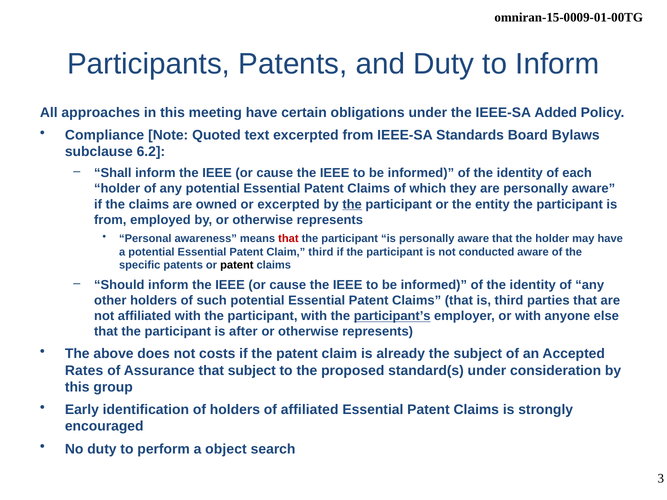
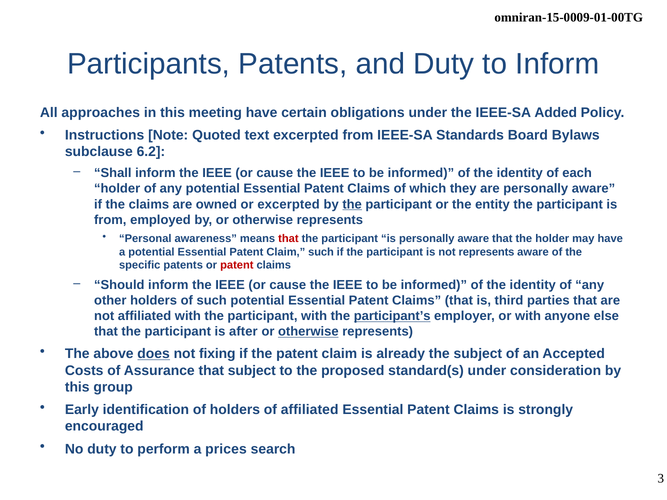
Compliance: Compliance -> Instructions (105, 135)
Claim third: third -> such (321, 252)
not conducted: conducted -> represents (487, 252)
patent colour: black -> red (237, 265)
otherwise underline: none -> present (308, 332)
does underline: none -> present (154, 354)
costs: costs -> fixing (217, 354)
Rates: Rates -> Costs (84, 371)
object: object -> prices (226, 449)
